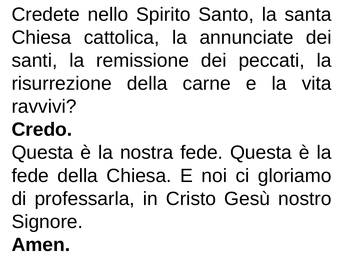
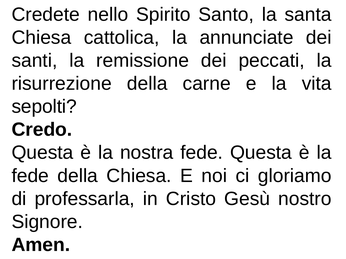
ravvivi: ravvivi -> sepolti (44, 107)
